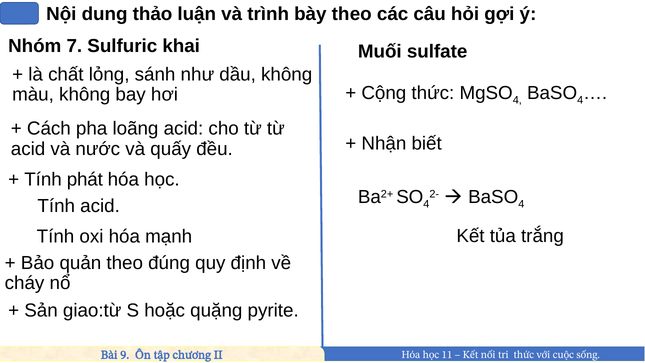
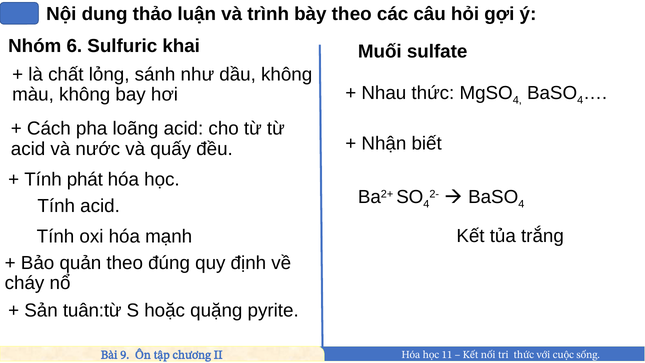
7: 7 -> 6 (74, 46)
Cộng: Cộng -> Nhau (384, 93)
giao:từ: giao:từ -> tuân:từ (92, 310)
